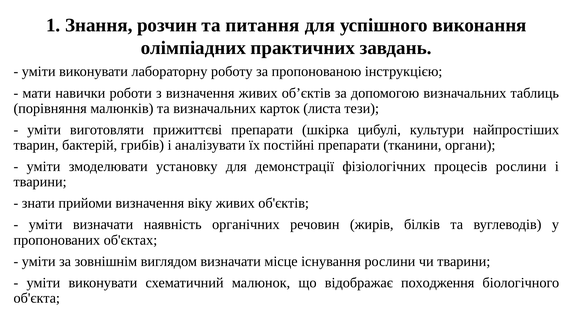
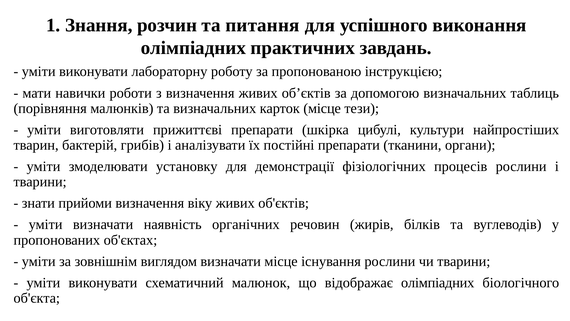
карток листа: листа -> місце (322, 108)
відображає походження: походження -> олімпіадних (438, 282)
